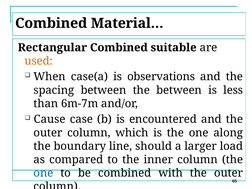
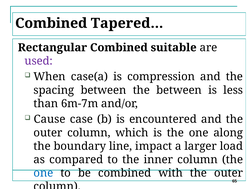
Material…: Material… -> Tapered… (127, 23)
used colour: orange -> purple (39, 61)
observations: observations -> compression (161, 77)
should: should -> impact (154, 146)
